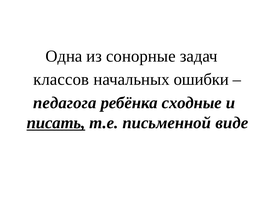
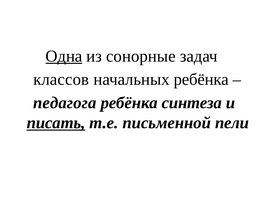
Одна underline: none -> present (64, 56)
начальных ошибки: ошибки -> ребёнка (201, 79)
сходные: сходные -> синтеза (192, 103)
виде: виде -> пели (232, 123)
